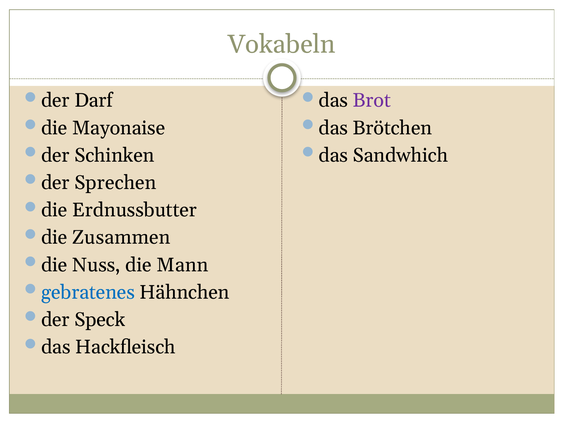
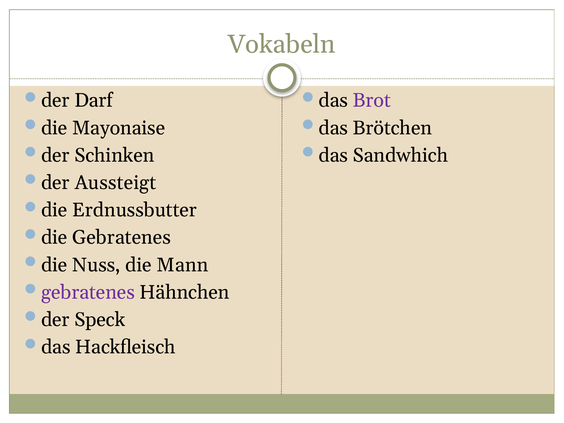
Sprechen: Sprechen -> Aussteigt (115, 183)
die Zusammen: Zusammen -> Gebratenes (121, 238)
gebratenes colour: blue -> purple (88, 292)
